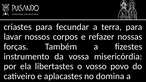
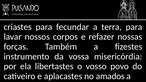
domina: domina -> amados (110, 76)
